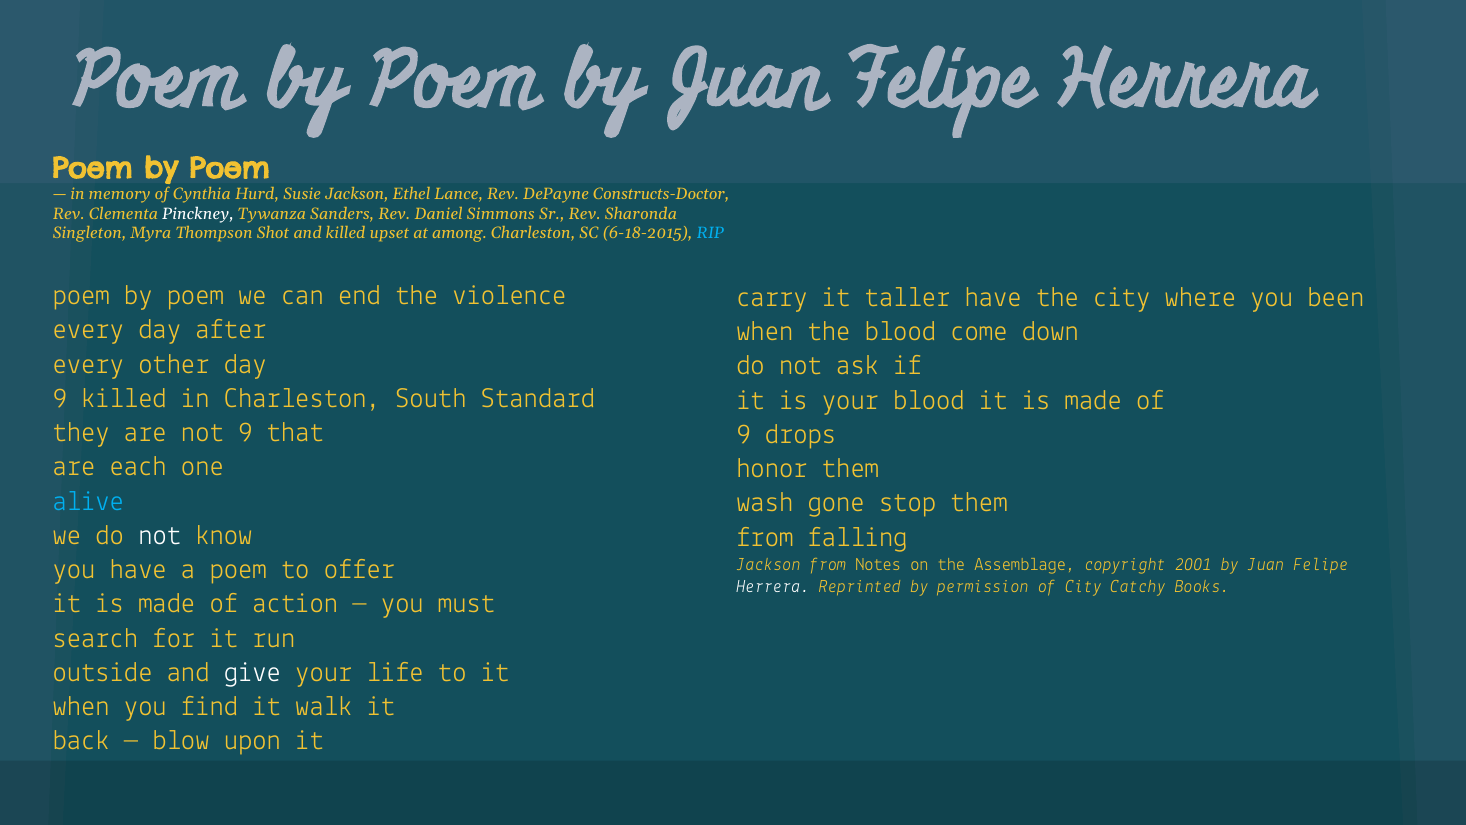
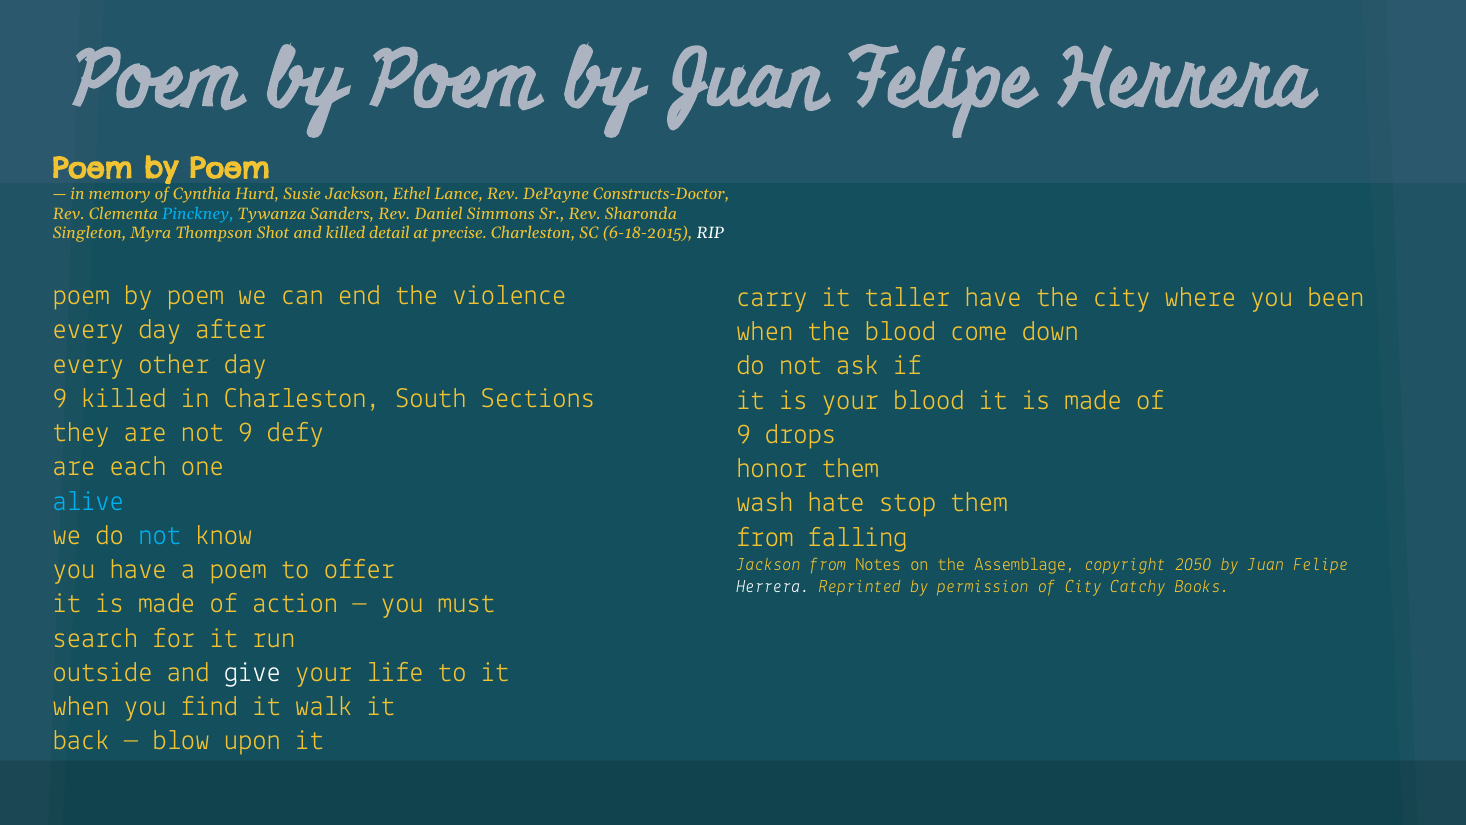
Pinckney colour: white -> light blue (198, 214)
upset: upset -> detail (390, 233)
among: among -> precise (460, 233)
RIP colour: light blue -> white (710, 233)
Standard: Standard -> Sections (538, 398)
that: that -> defy (295, 432)
gone: gone -> hate (836, 502)
not colour: white -> light blue (160, 535)
2001: 2001 -> 2050 (1193, 564)
